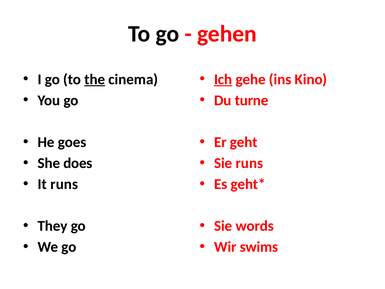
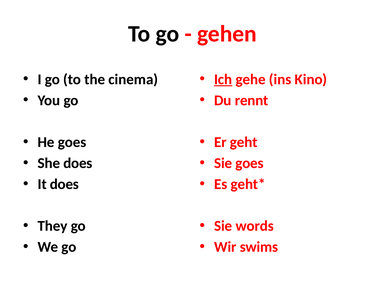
the underline: present -> none (95, 79)
turne: turne -> rennt (252, 100)
Sie runs: runs -> goes (249, 163)
It runs: runs -> does (64, 184)
